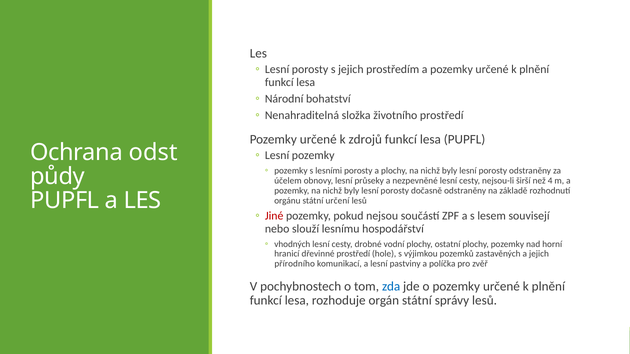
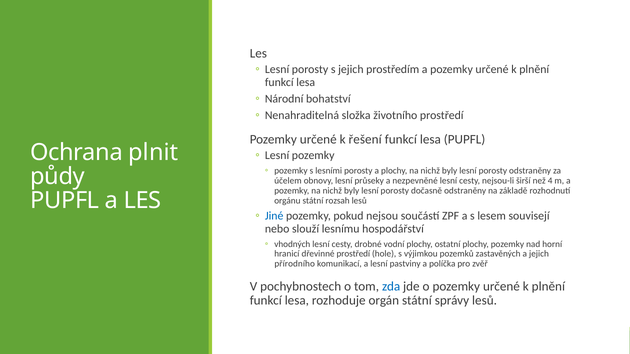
zdrojů: zdrojů -> řešení (365, 140)
odst: odst -> plnit (153, 153)
určení: určení -> rozsah (338, 201)
Jiné colour: red -> blue (274, 216)
